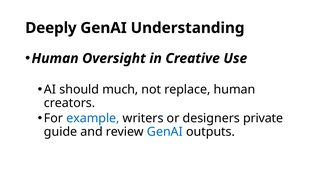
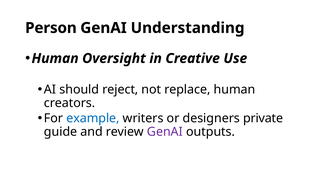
Deeply: Deeply -> Person (51, 28)
much: much -> reject (120, 89)
GenAI colour: blue -> purple (165, 131)
